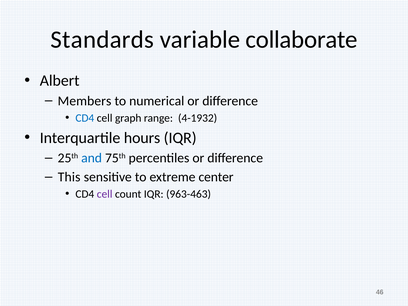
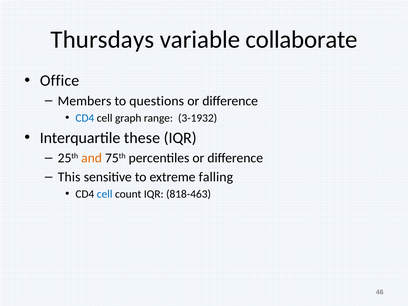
Standards: Standards -> Thursdays (102, 40)
Albert: Albert -> Office (60, 81)
numerical: numerical -> questions (157, 101)
4-1932: 4-1932 -> 3-1932 (198, 118)
hours: hours -> these (142, 138)
and colour: blue -> orange (92, 158)
center: center -> falling (216, 177)
cell colour: purple -> blue (105, 194)
963-463: 963-463 -> 818-463 (189, 194)
